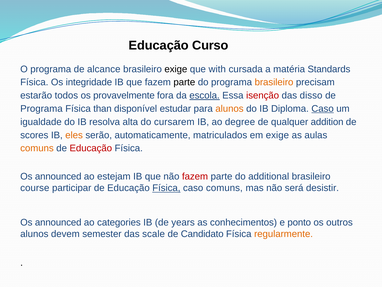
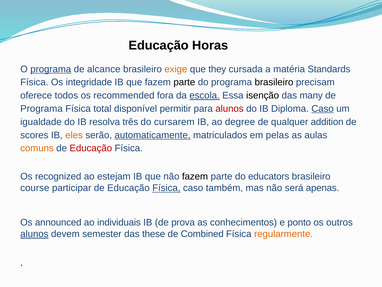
Curso: Curso -> Horas (210, 45)
programa underline: none -> present (51, 69)
exige colour: black -> orange (176, 69)
with: with -> they (217, 69)
brasileiro colour: orange -> black (274, 82)
estarão: estarão -> oferece (36, 95)
provavelmente: provavelmente -> recommended (124, 95)
isenção colour: red -> black (263, 95)
disso: disso -> many (311, 95)
than: than -> total (102, 109)
estudar: estudar -> permitir (175, 109)
alunos colour: orange -> red (229, 109)
alta: alta -> três (130, 122)
automaticamente underline: none -> present (153, 135)
em exige: exige -> pelas (277, 135)
announced: announced -> recognized (58, 176)
fazem colour: red -> black (195, 176)
additional: additional -> educators (269, 176)
caso comuns: comuns -> também (224, 188)
desistir: desistir -> apenas (323, 188)
categories: categories -> individuais (119, 222)
years: years -> prova (183, 222)
alunos underline: none -> present (34, 234)
scale: scale -> these (154, 234)
Candidato: Candidato -> Combined (202, 234)
